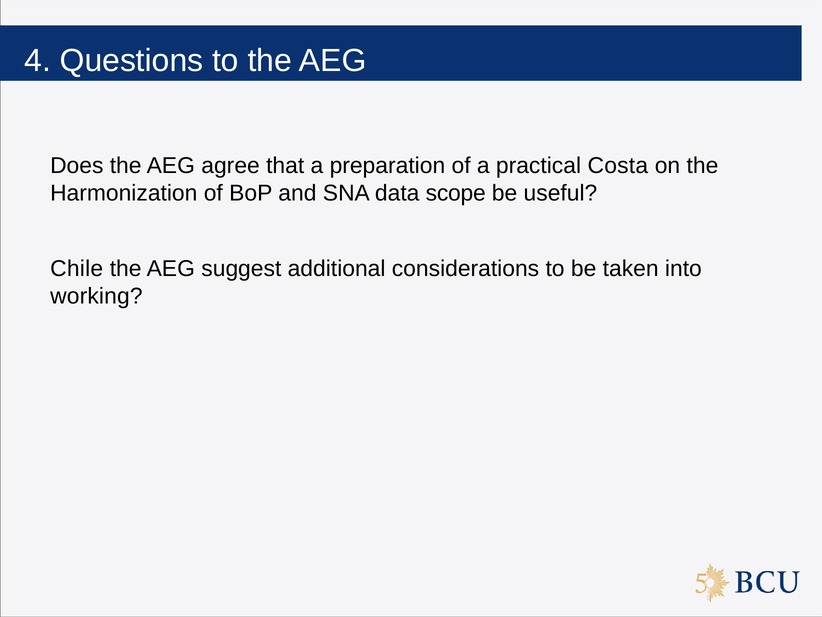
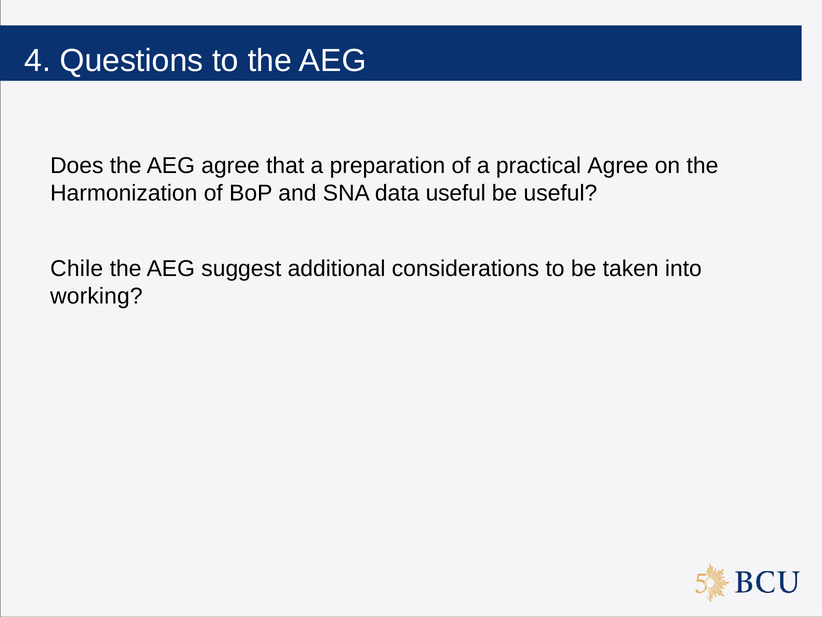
practical Costa: Costa -> Agree (618, 166)
data scope: scope -> useful (456, 193)
